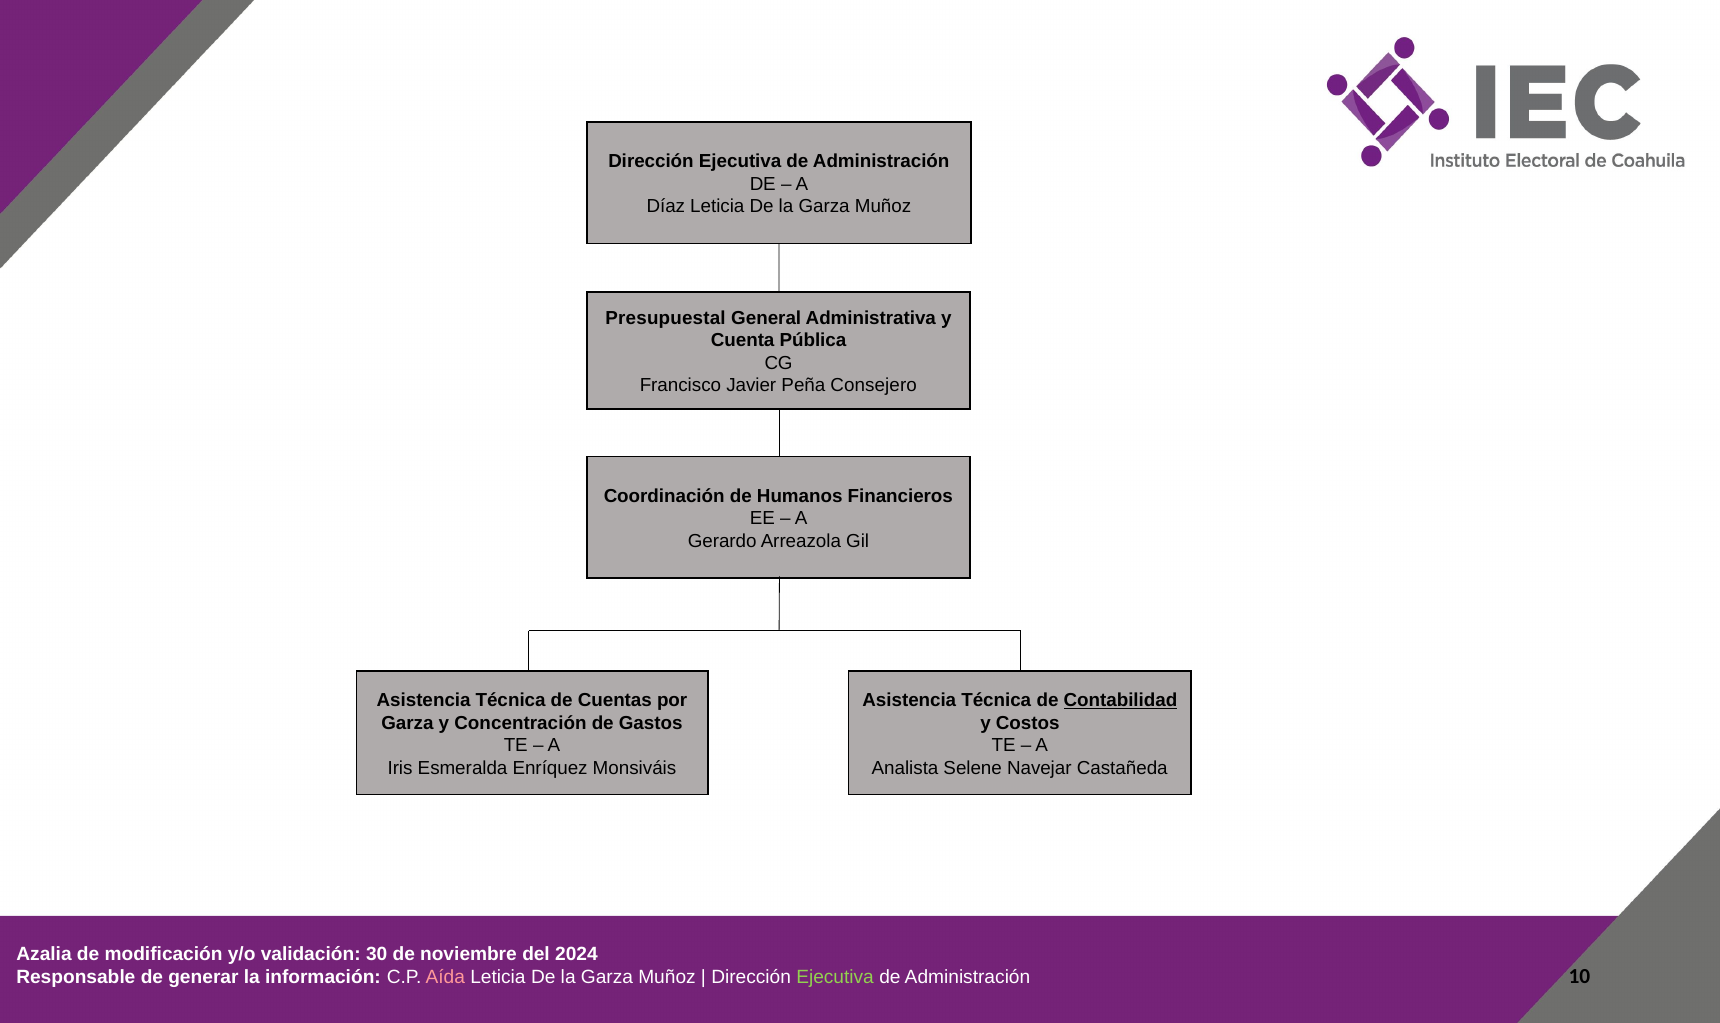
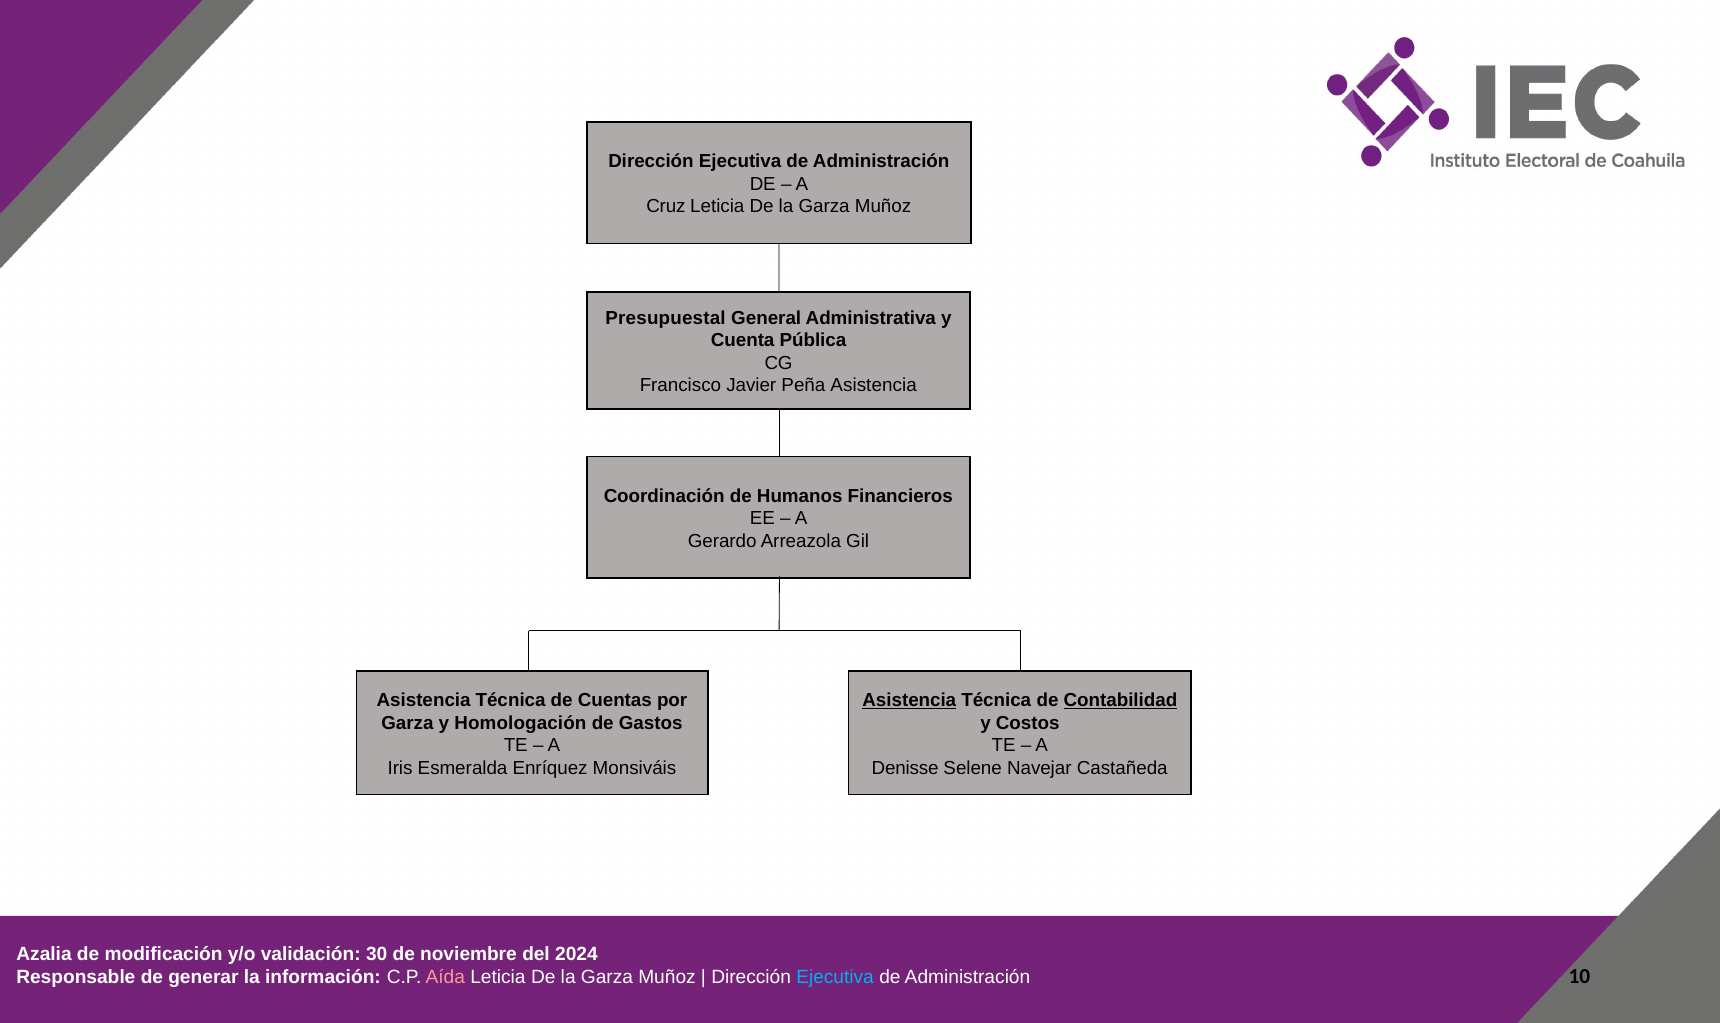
Díaz: Díaz -> Cruz (666, 207)
Peña Consejero: Consejero -> Asistencia (874, 386)
Asistencia underline: none -> present (909, 700)
Concentración: Concentración -> Homologación (520, 723)
Analista: Analista -> Denisse (905, 768)
Ejecutiva colour: light green -> light blue (835, 977)
